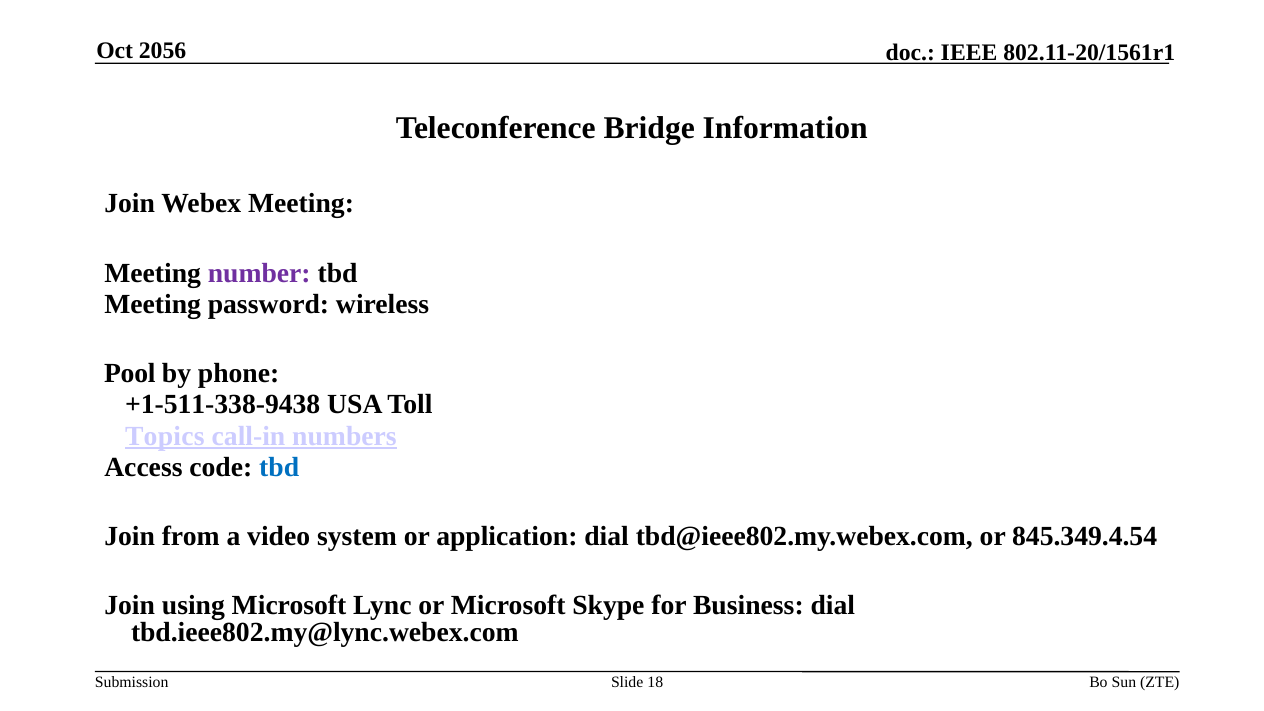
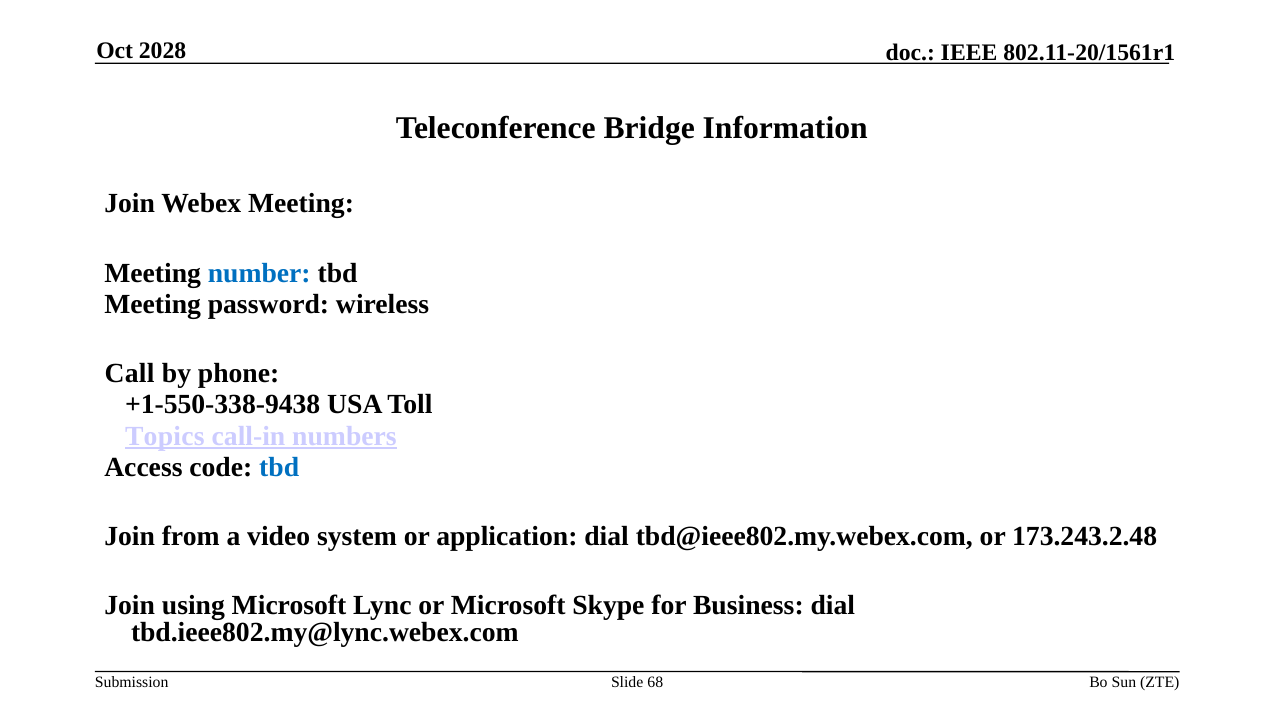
2056: 2056 -> 2028 (163, 50)
number colour: purple -> blue (259, 273)
Pool: Pool -> Call (130, 373)
+1-511-338-9438: +1-511-338-9438 -> +1-550-338-9438 (223, 405)
845.349.4.54: 845.349.4.54 -> 173.243.2.48 (1085, 536)
18: 18 -> 68 (655, 682)
